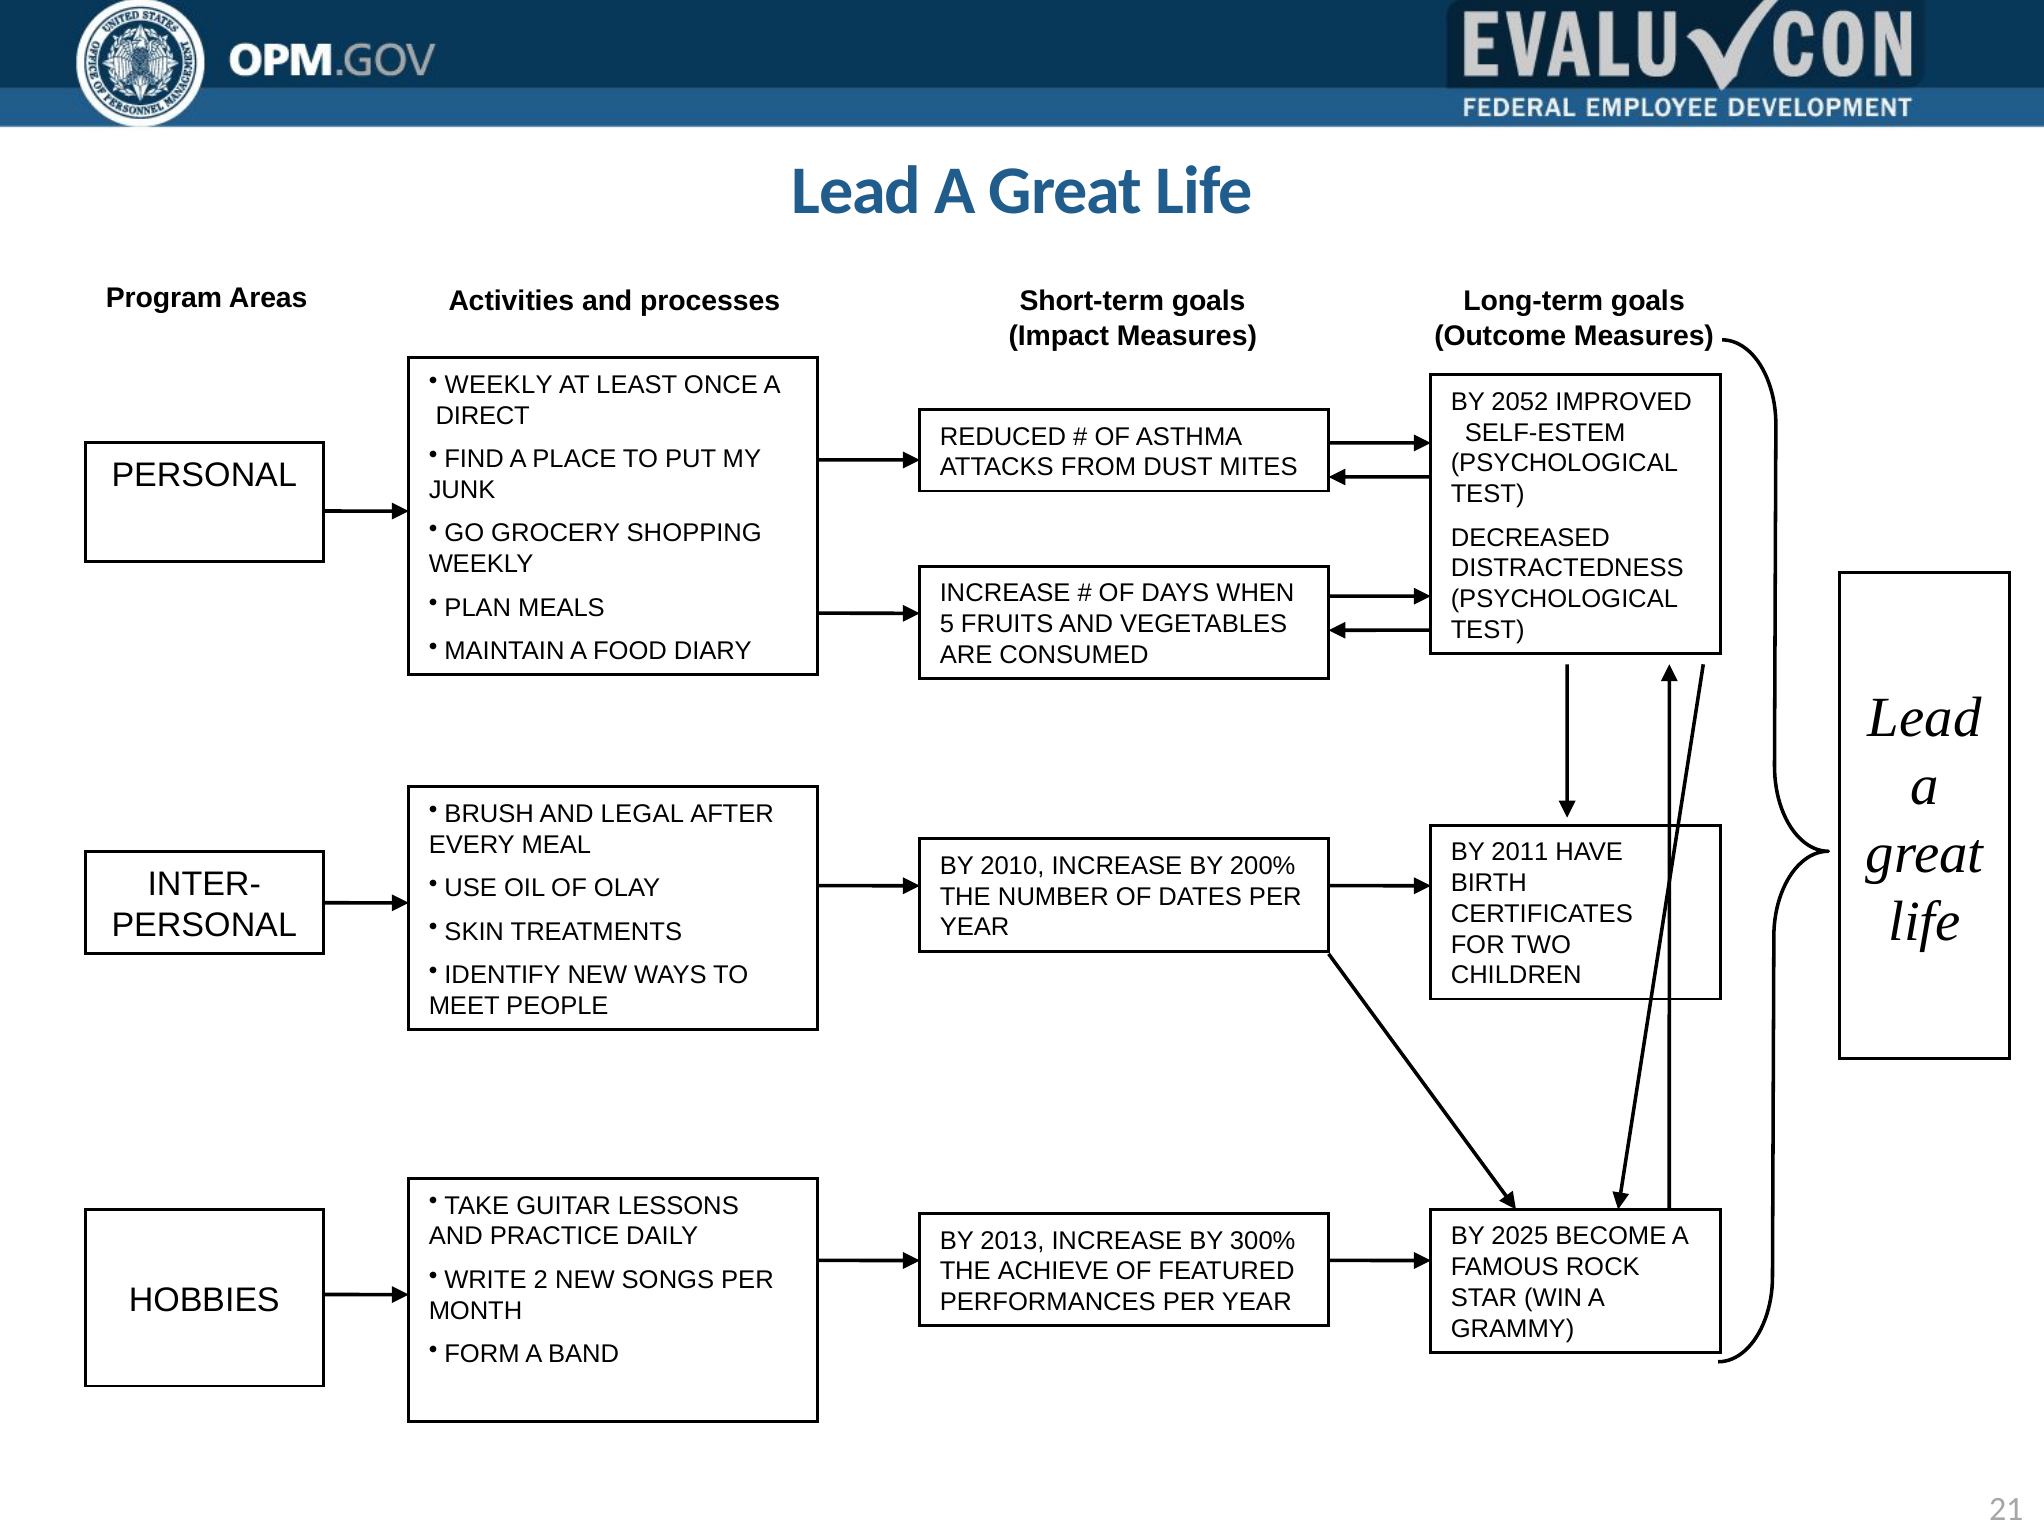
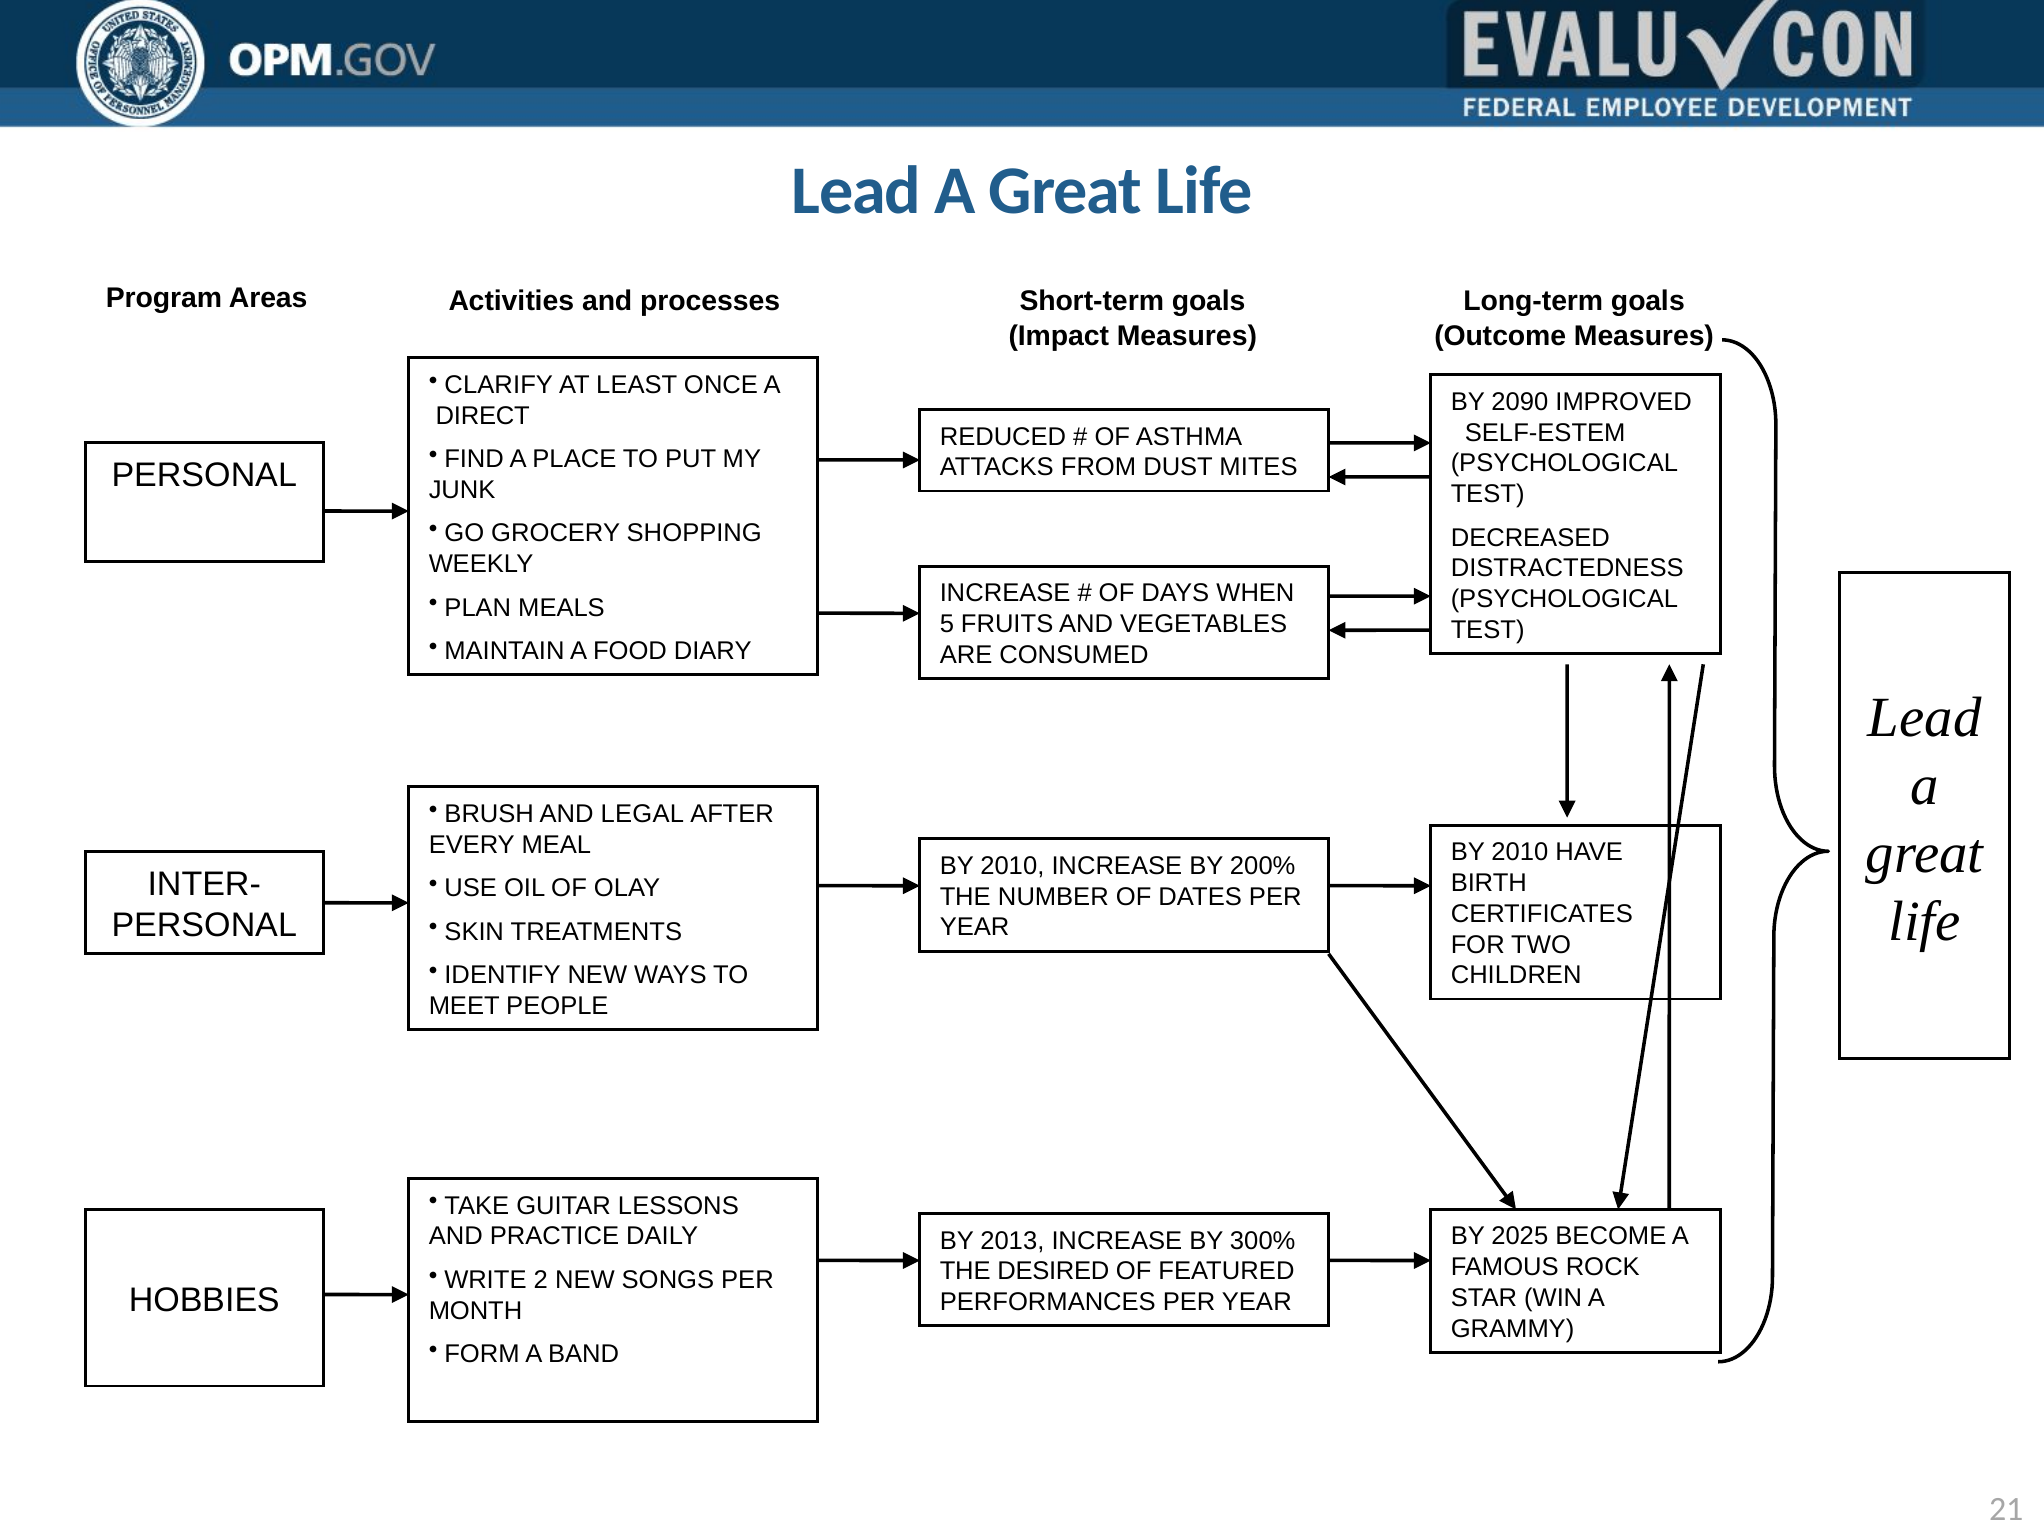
WEEKLY: WEEKLY -> CLARIFY (499, 385)
2052: 2052 -> 2090 (1520, 402)
2011: 2011 -> 2010 (1520, 853)
ACHIEVE: ACHIEVE -> DESIRED (1053, 1271)
